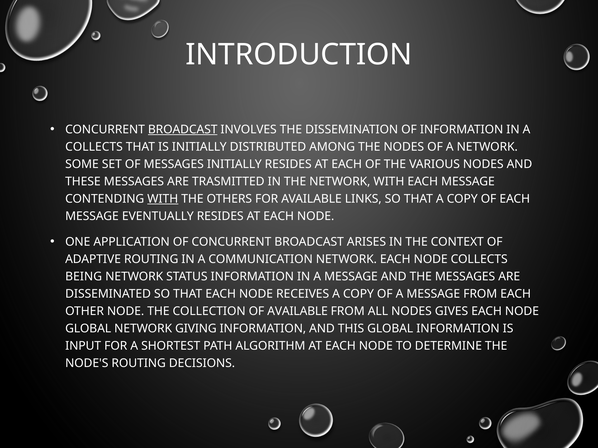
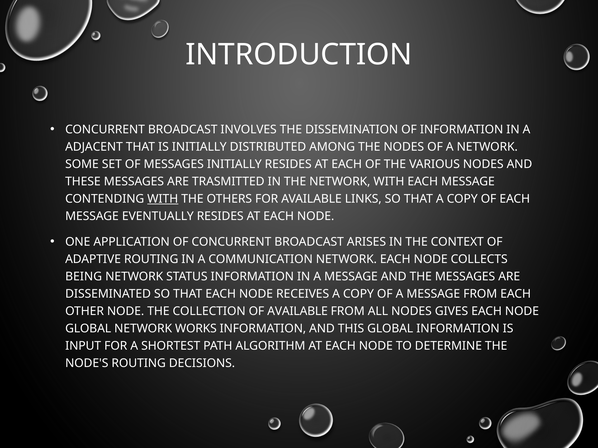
BROADCAST underline: present -> none (183, 130)
COLLECTS: COLLECTS -> ADJACENT (94, 147)
GIVING: GIVING -> WORKS (196, 329)
